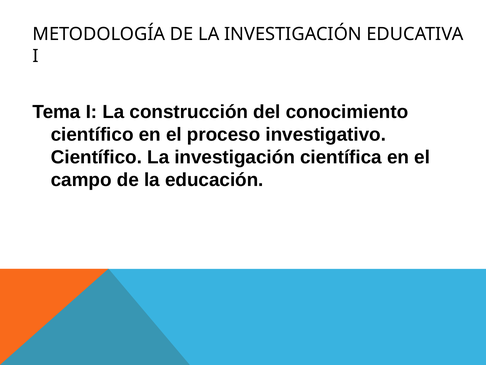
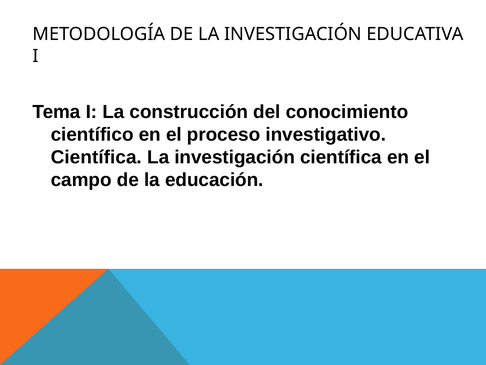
Científico: Científico -> Científica (96, 157)
